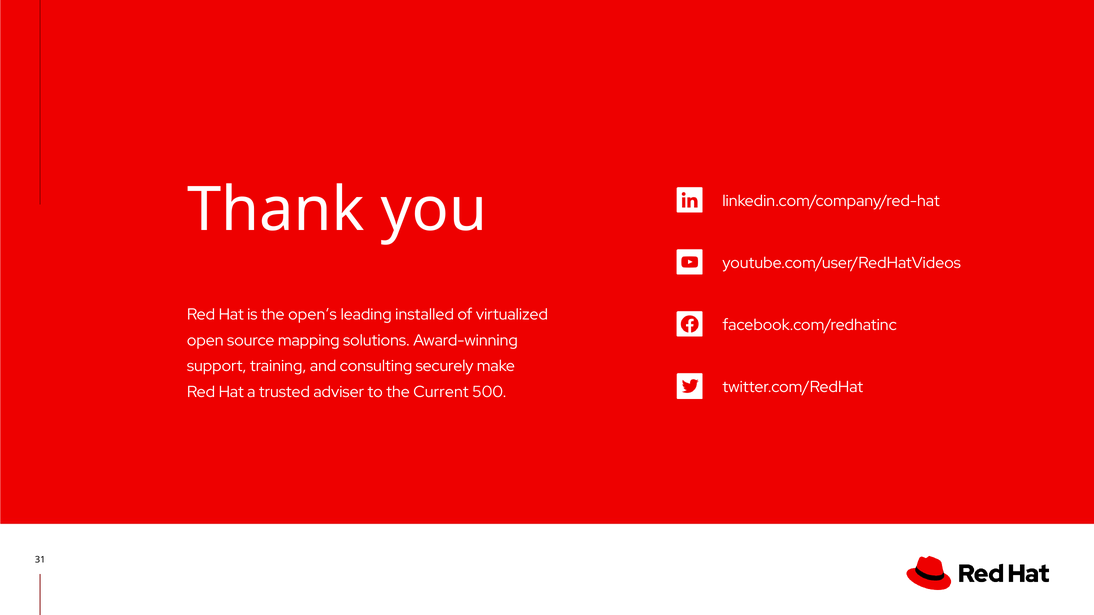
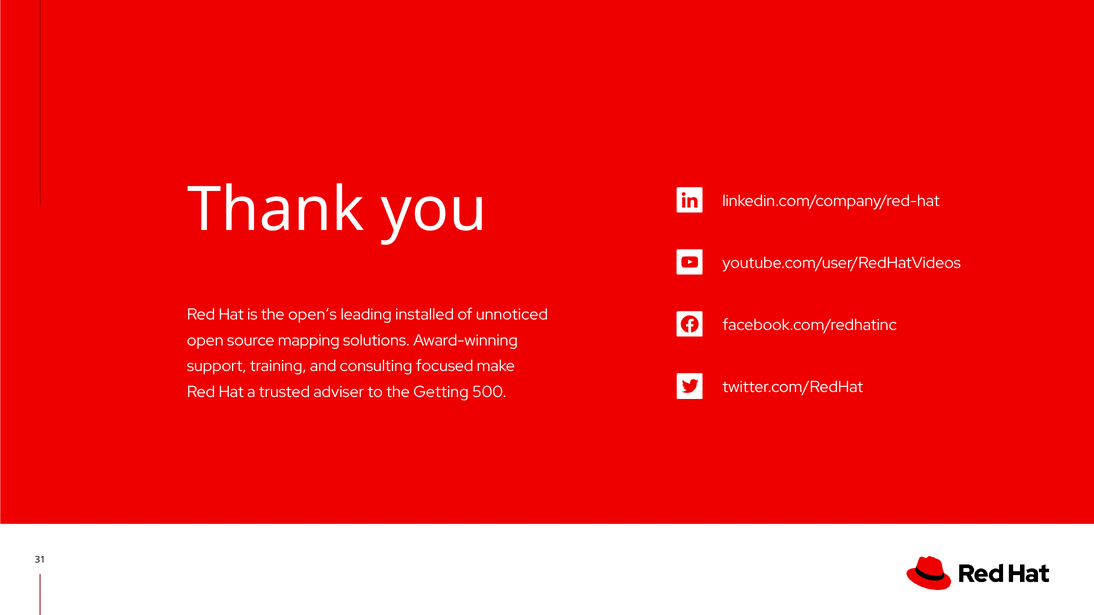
virtualized: virtualized -> unnoticed (512, 315)
securely: securely -> focused (445, 366)
Current: Current -> Getting (441, 392)
